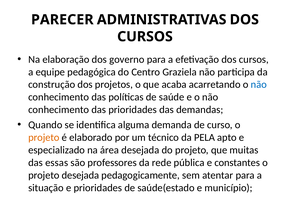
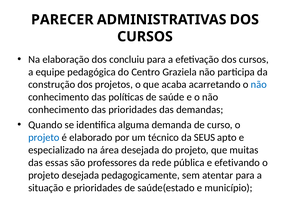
governo: governo -> concluiu (127, 59)
projeto colour: orange -> blue (44, 137)
PELA: PELA -> SEUS (205, 137)
constantes: constantes -> efetivando (237, 162)
